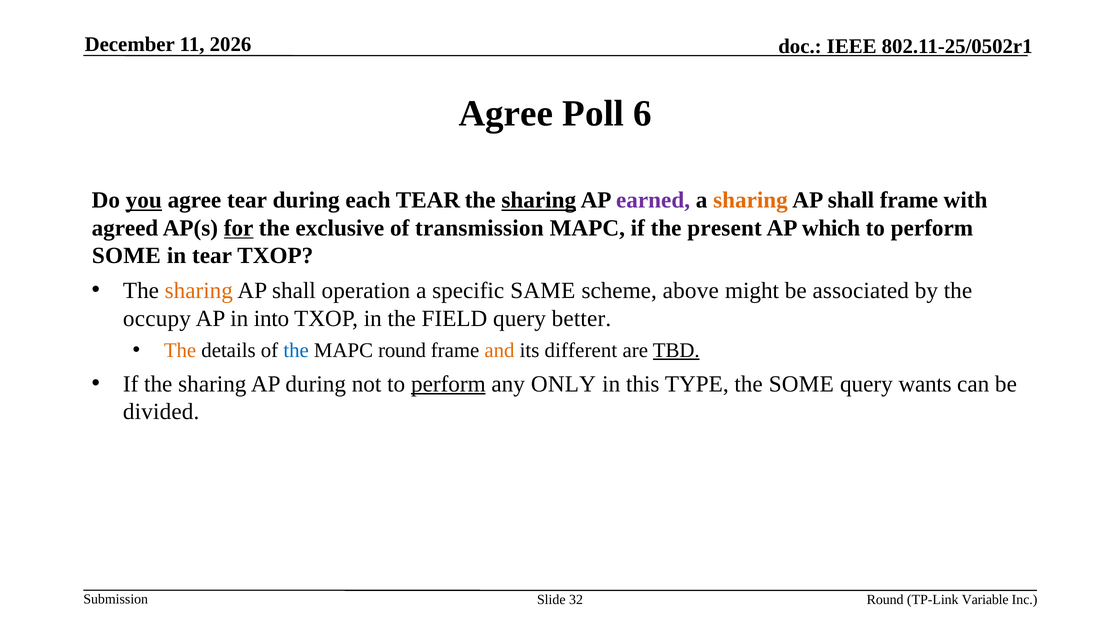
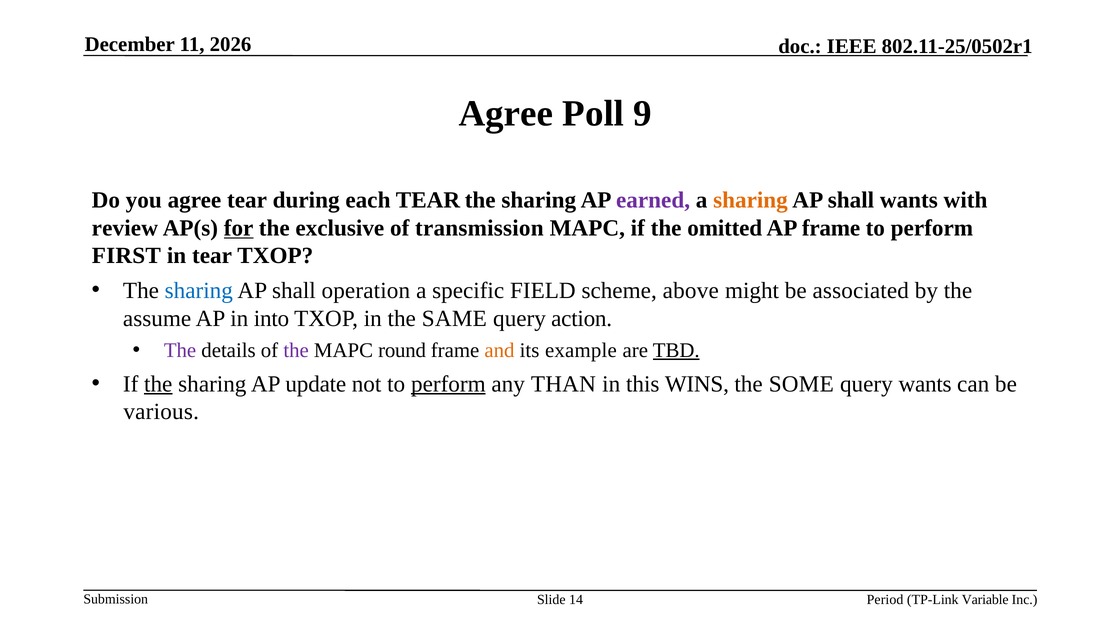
6: 6 -> 9 (643, 114)
you underline: present -> none (144, 200)
sharing underline: present -> none (539, 200)
shall frame: frame -> wants (909, 200)
agreed: agreed -> review (125, 228)
present: present -> omitted (725, 228)
AP which: which -> frame (831, 228)
SOME: SOME -> FIRST (126, 256)
sharing colour: orange -> blue (199, 291)
SAME: SAME -> FIELD (543, 291)
occupy: occupy -> assume (157, 318)
FIELD: FIELD -> SAME (454, 318)
better: better -> action (582, 318)
The colour: orange -> purple (180, 350)
the colour: blue -> purple (296, 350)
different: different -> example (581, 350)
the underline: none -> present (158, 384)
AP during: during -> update (316, 384)
ONLY: ONLY -> THAN (563, 384)
TYPE: TYPE -> WINS (697, 384)
divided: divided -> various (161, 412)
32: 32 -> 14 (576, 599)
Round: Round -> Period (885, 599)
